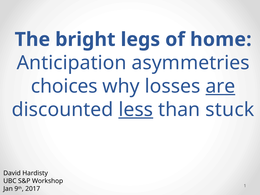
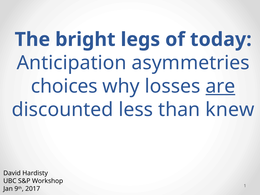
home: home -> today (221, 39)
less underline: present -> none (136, 110)
stuck: stuck -> knew (230, 110)
